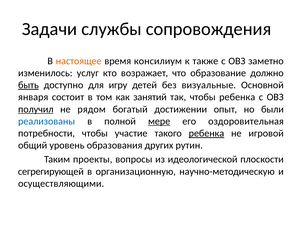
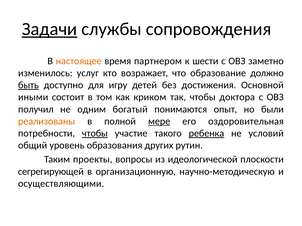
Задачи underline: none -> present (50, 29)
консилиум: консилиум -> партнером (158, 61)
также: также -> шести (205, 61)
визуальные: визуальные -> достижения (209, 85)
января: января -> иными (33, 97)
занятий: занятий -> криком (150, 97)
чтобы ребенка: ребенка -> доктора (237, 97)
получил underline: present -> none (36, 109)
рядом: рядом -> одним (92, 109)
достижении: достижении -> понимаются (181, 109)
реализованы colour: blue -> orange (47, 122)
чтобы underline: none -> present (95, 134)
игровой: игровой -> условий (266, 134)
